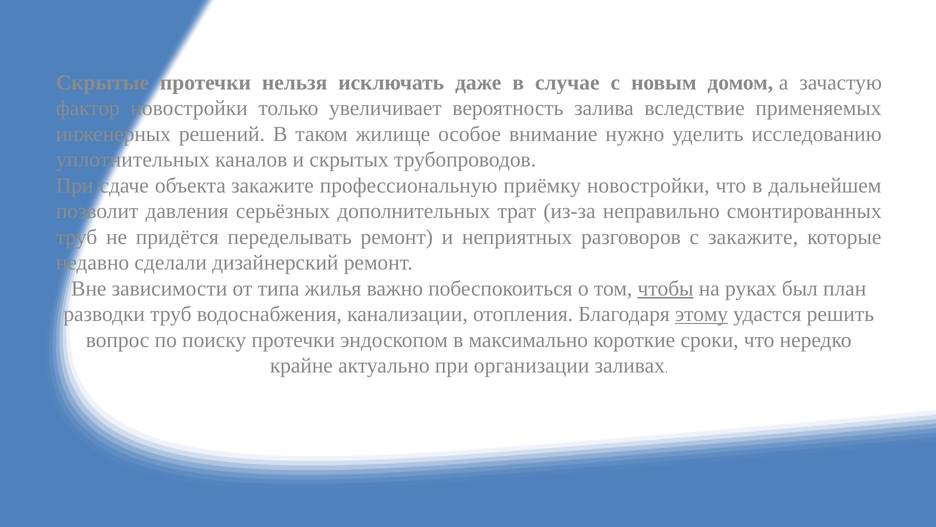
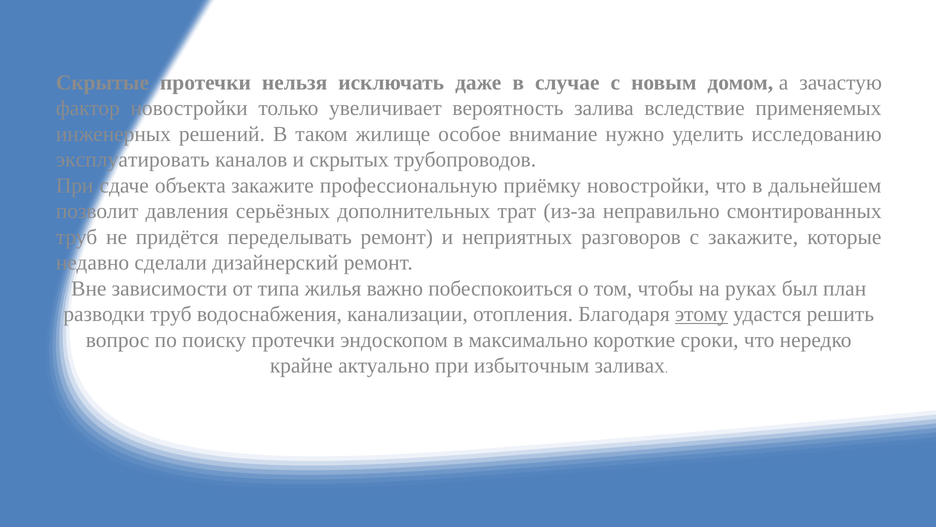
уплотнительных: уплотнительных -> эксплуатировать (133, 160)
чтобы underline: present -> none (666, 288)
организации: организации -> избыточным (532, 365)
